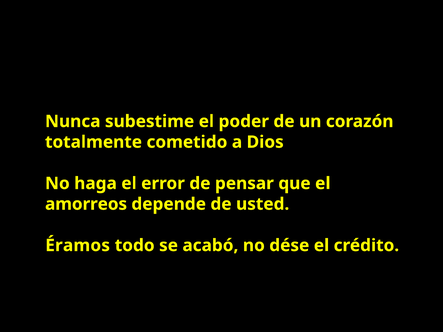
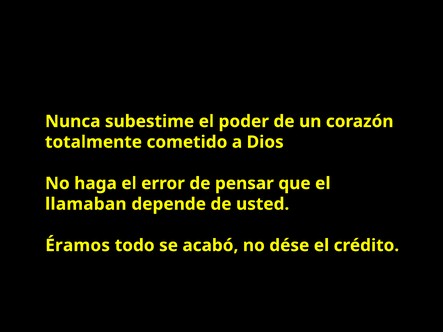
amorreos: amorreos -> llamaban (86, 204)
